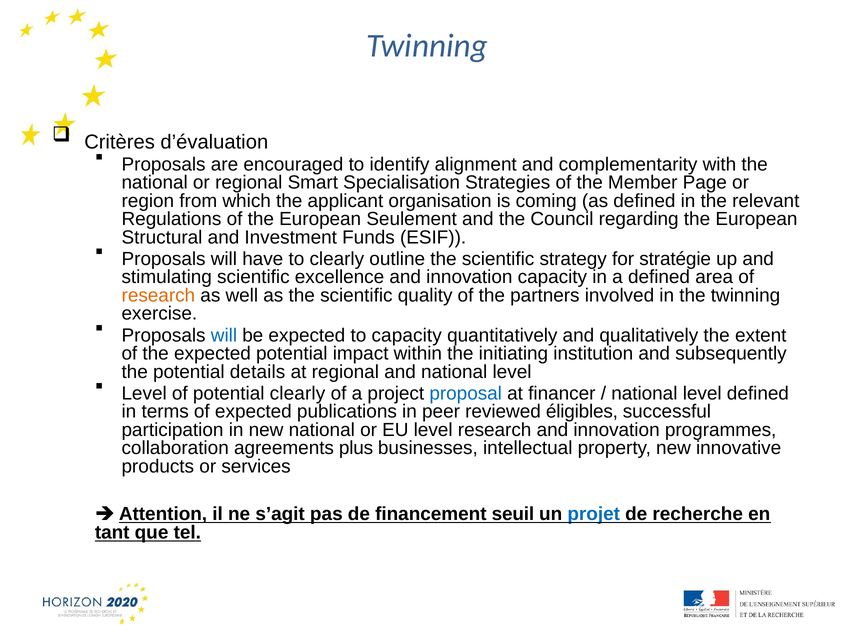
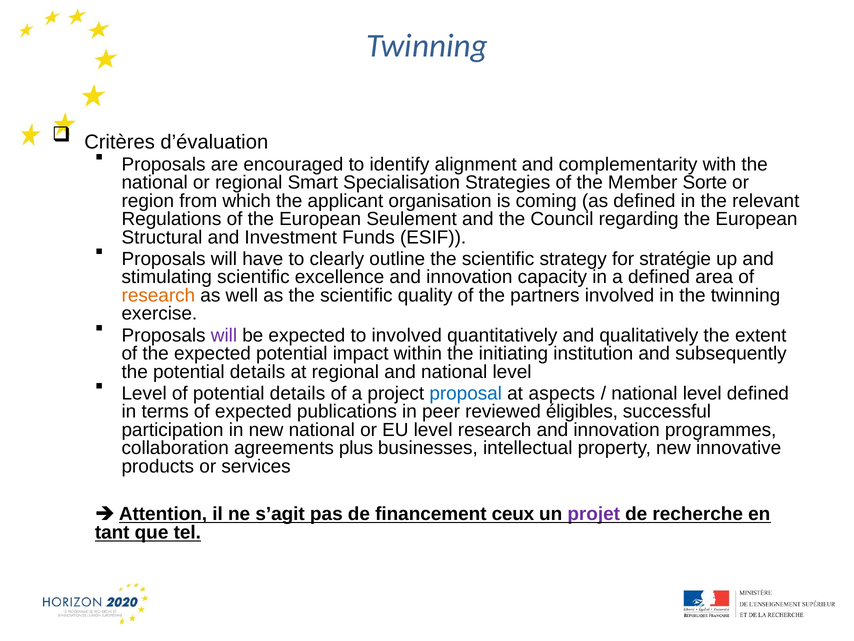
Page: Page -> Sorte (705, 182)
will colour: blue -> purple (224, 335)
to capacity: capacity -> involved (407, 335)
of potential clearly: clearly -> details (298, 393)
financer: financer -> aspects (562, 393)
seuil: seuil -> ceux (513, 514)
projet colour: blue -> purple (594, 514)
